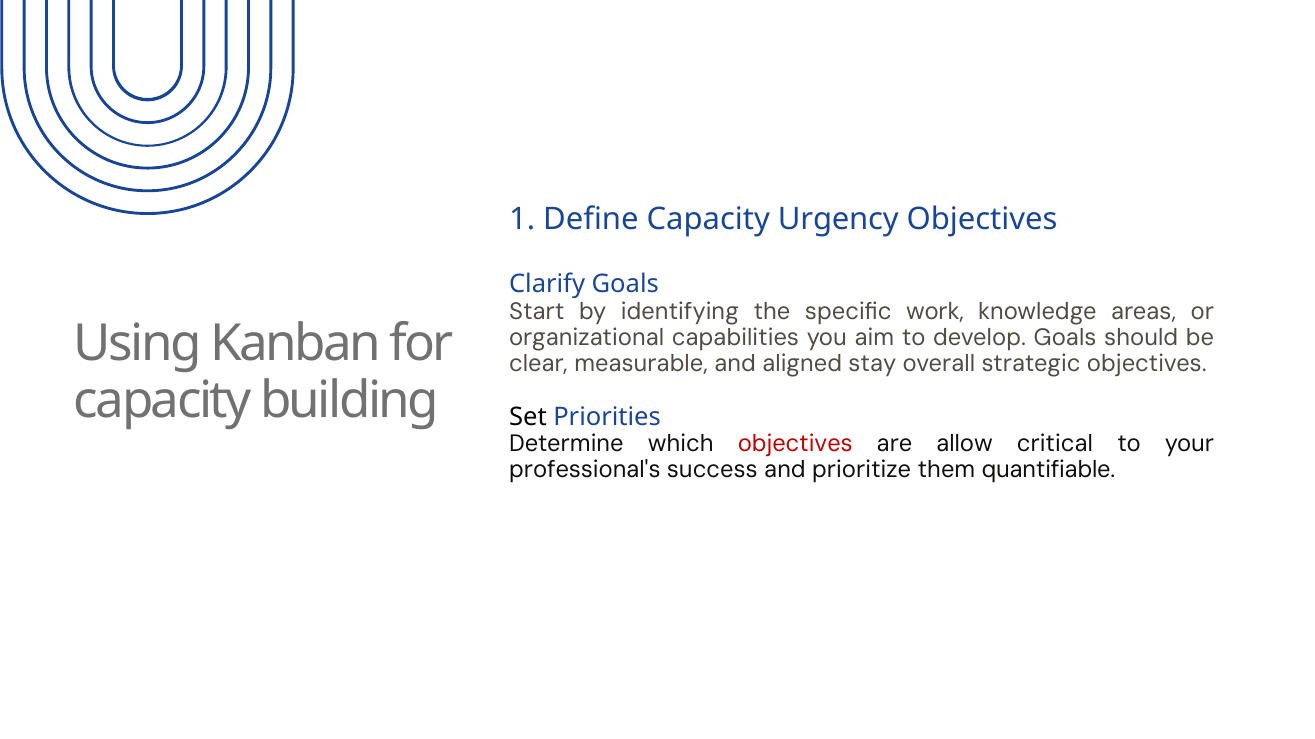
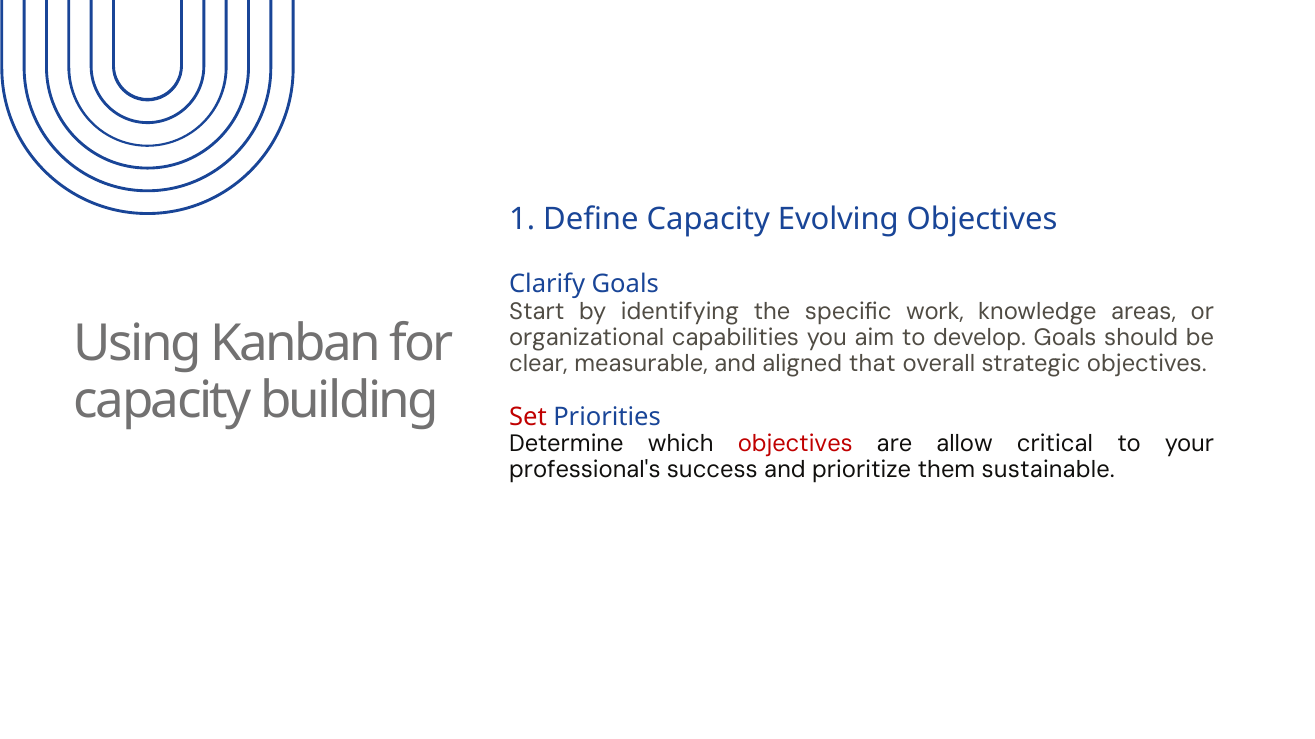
Urgency: Urgency -> Evolving (838, 220)
stay: stay -> that (872, 364)
Set colour: black -> red (528, 417)
quantifiable: quantifiable -> sustainable (1048, 471)
